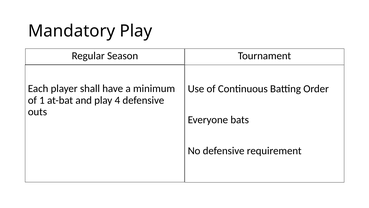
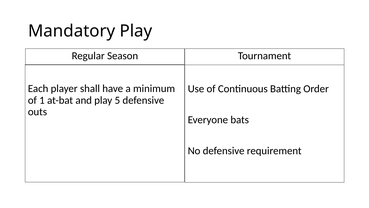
4: 4 -> 5 (117, 100)
